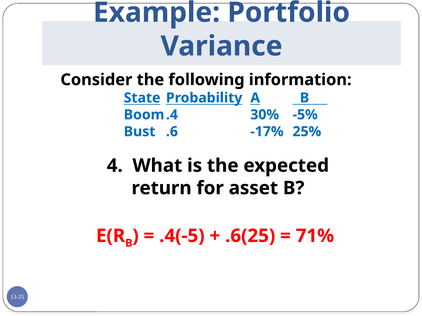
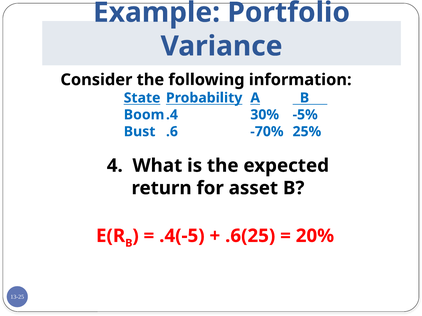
-17%: -17% -> -70% (267, 132)
71%: 71% -> 20% (315, 236)
